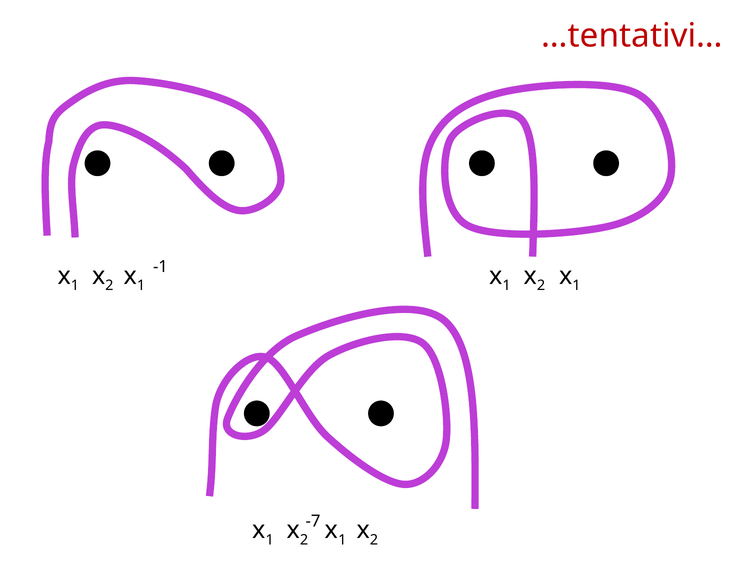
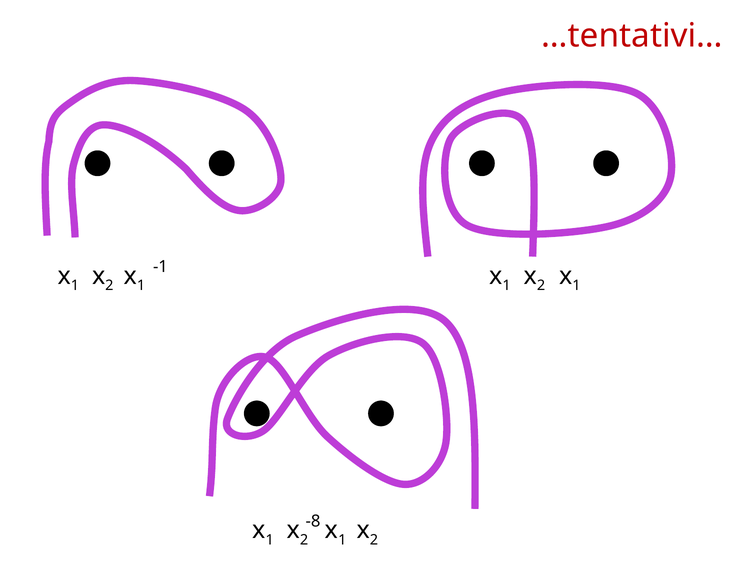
-7: -7 -> -8 (313, 521)
